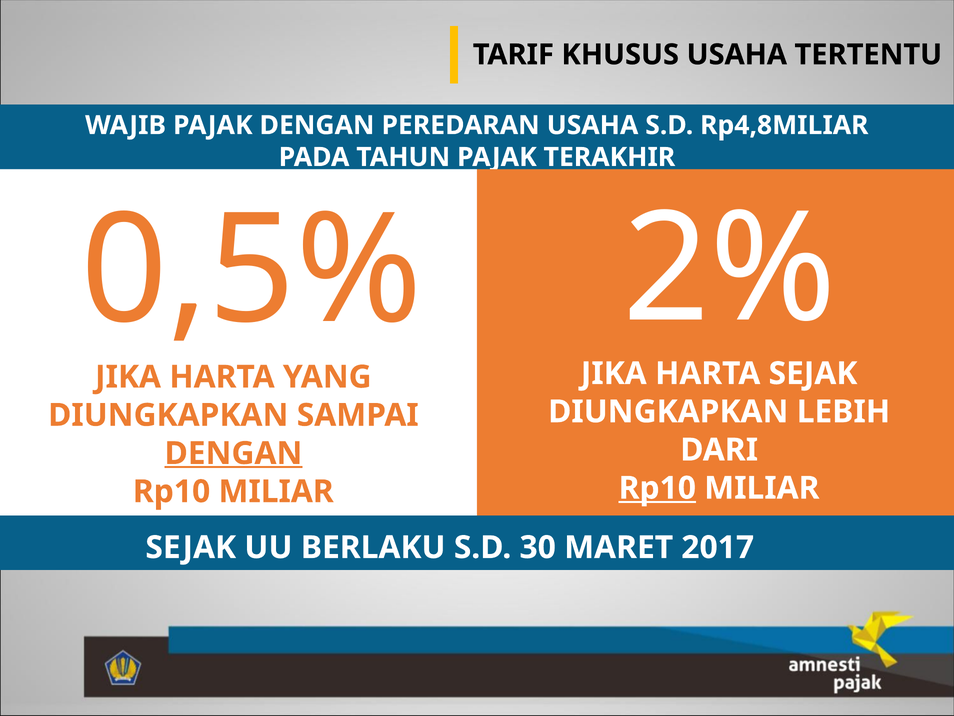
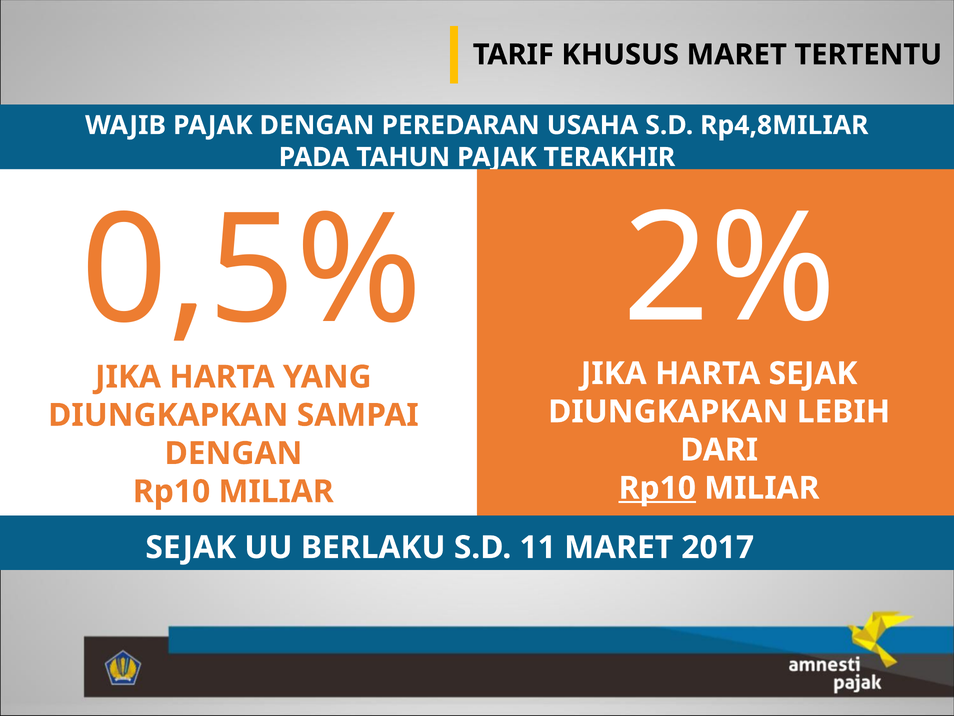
KHUSUS USAHA: USAHA -> MARET (737, 55)
DENGAN underline: present -> none (233, 453)
30: 30 -> 11 (538, 547)
